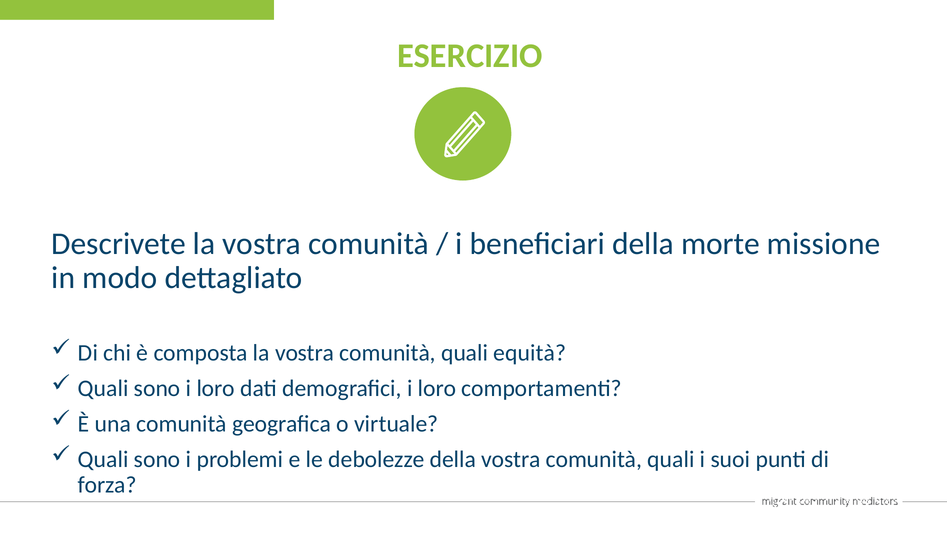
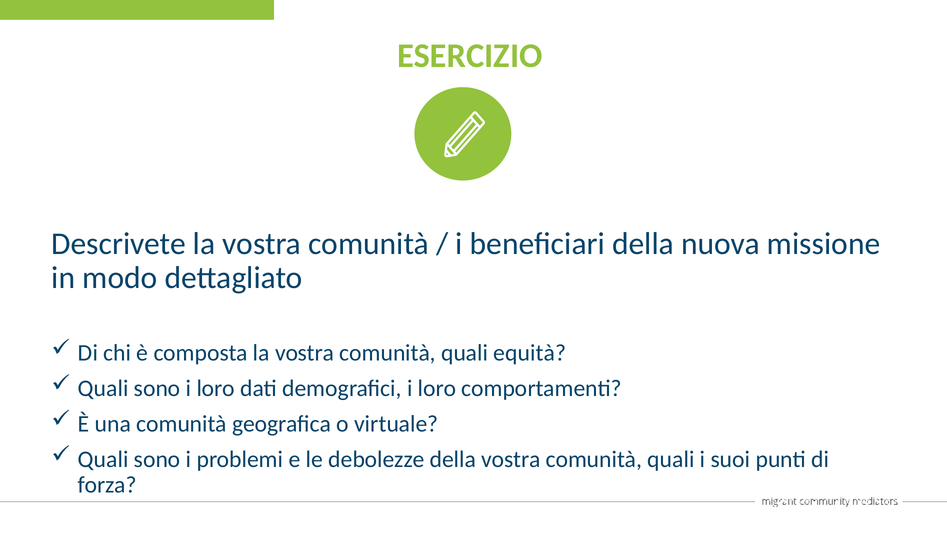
morte: morte -> nuova (720, 243)
